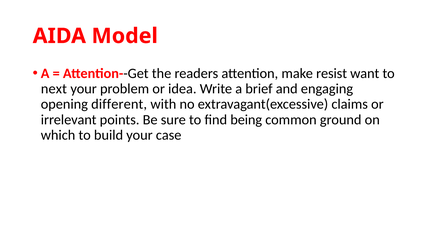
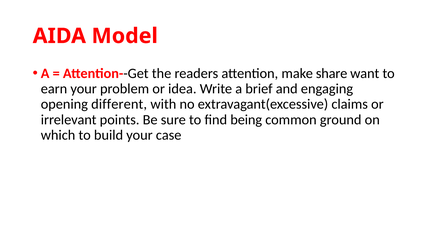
resist: resist -> share (332, 73)
next: next -> earn (54, 89)
